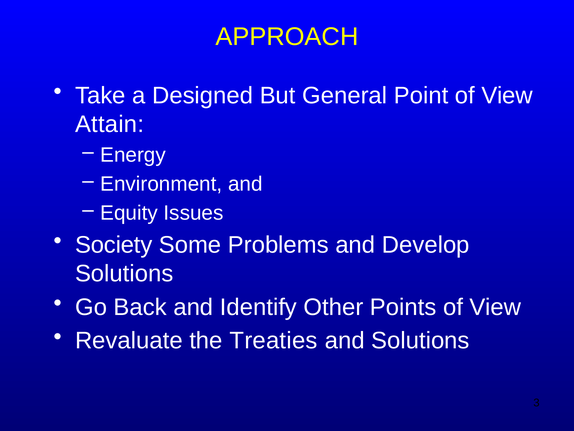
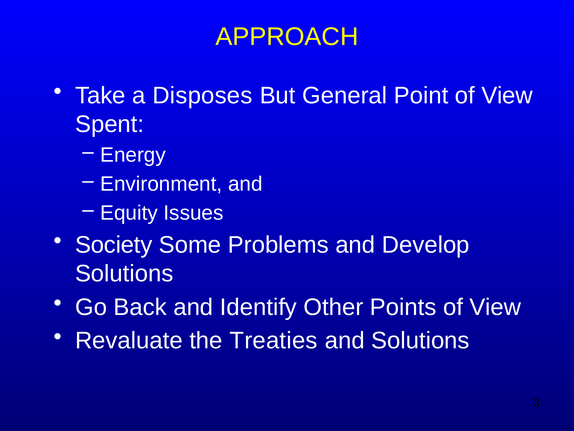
Designed: Designed -> Disposes (202, 95)
Attain: Attain -> Spent (110, 124)
